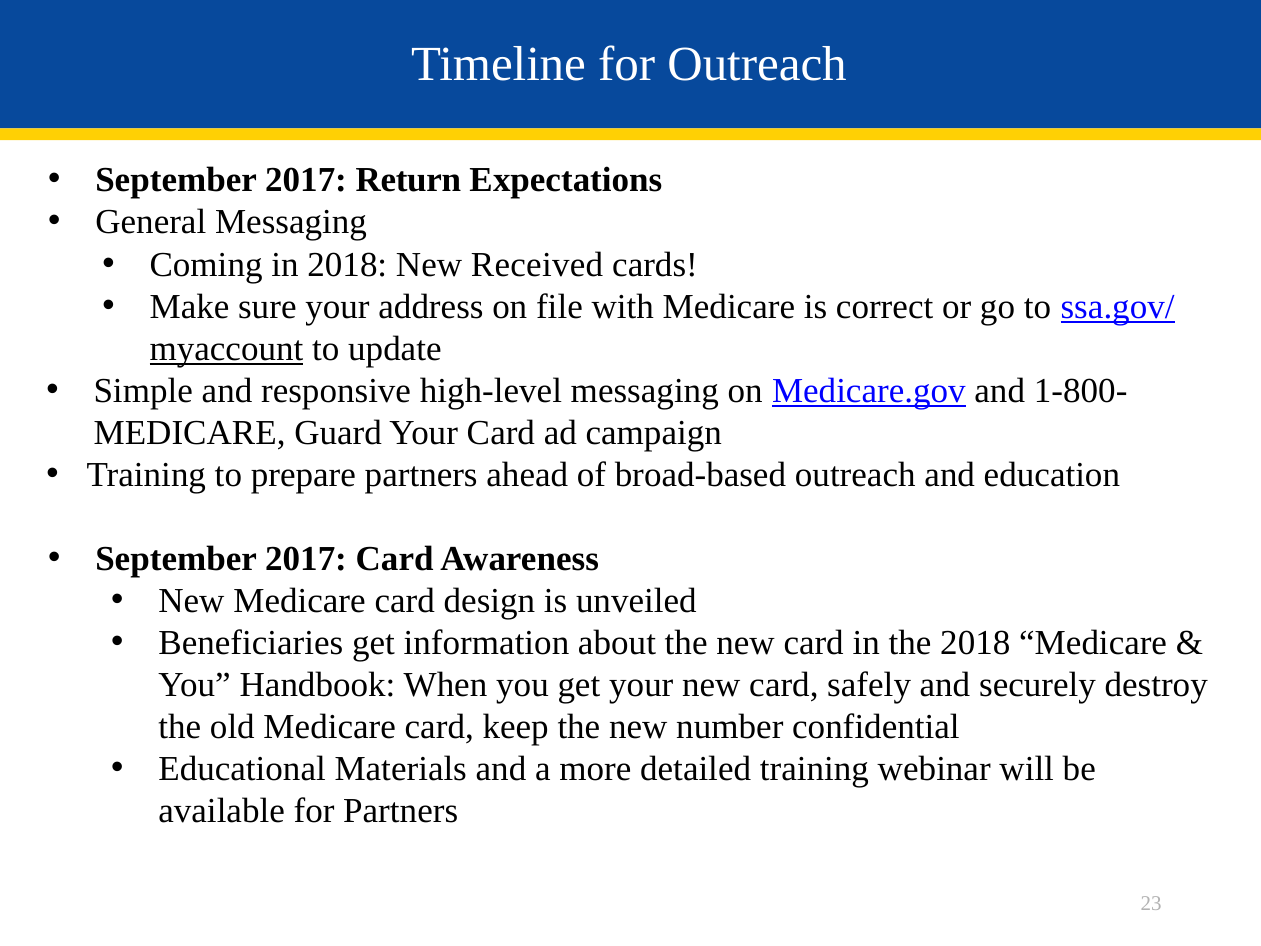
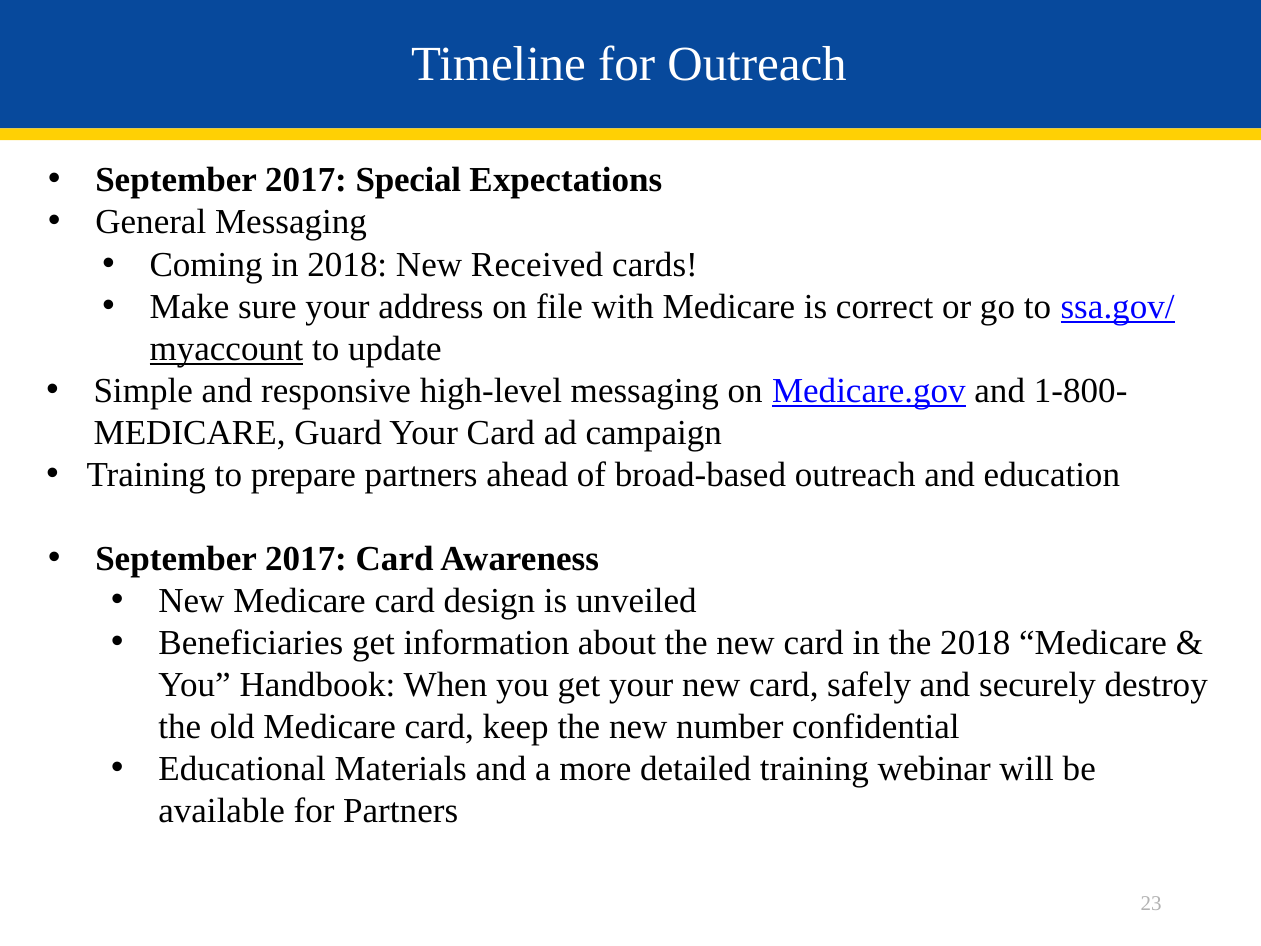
Return: Return -> Special (408, 180)
